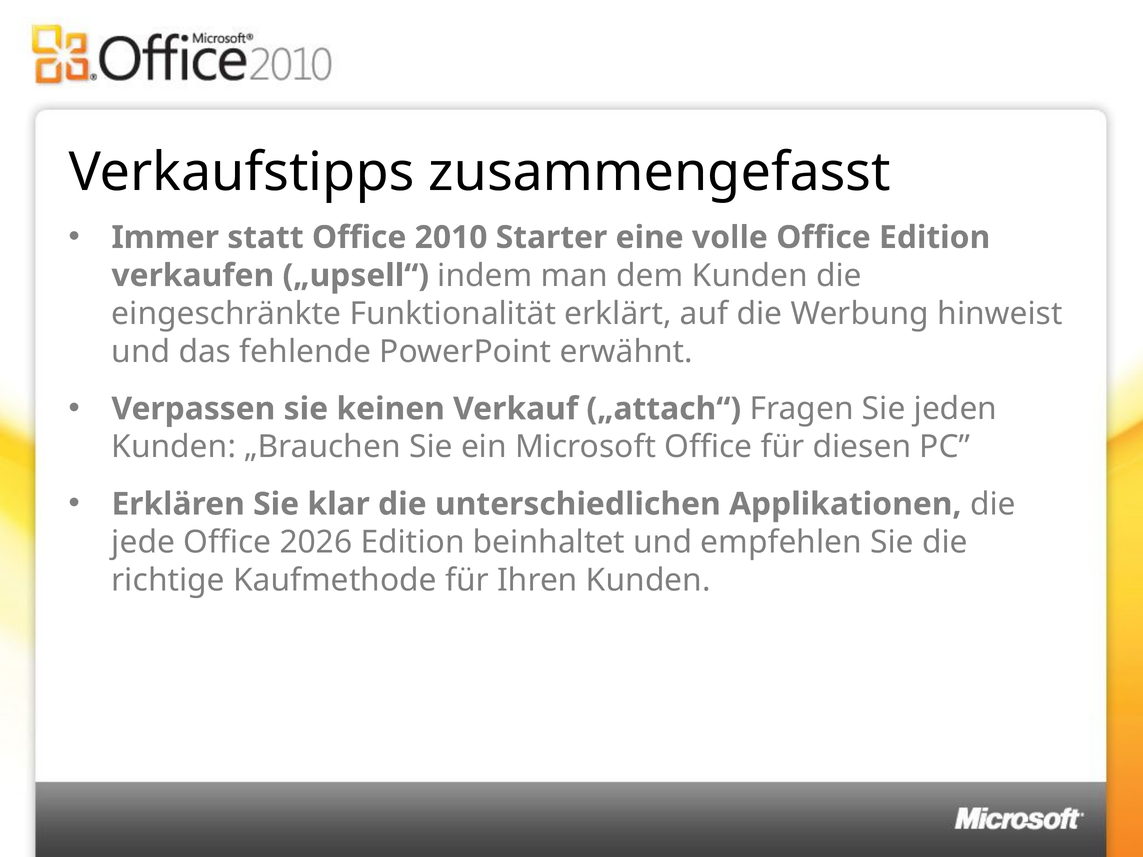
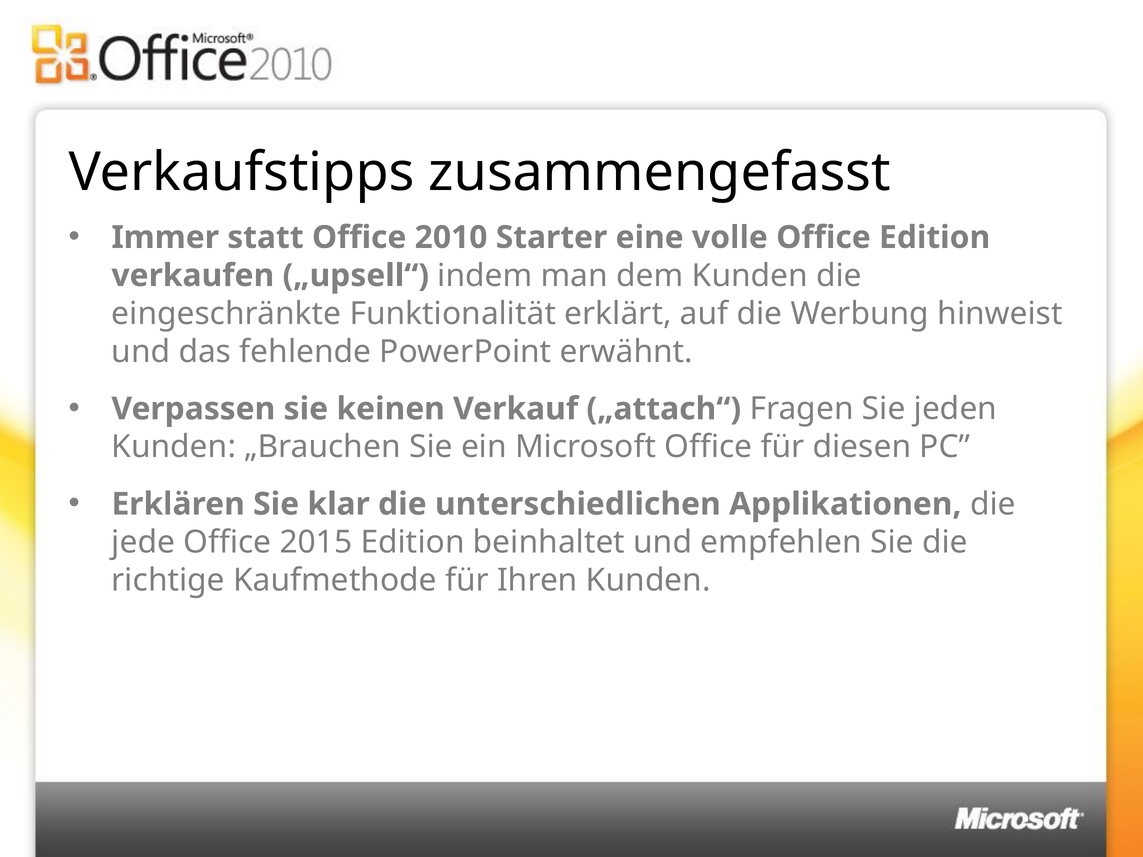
2026: 2026 -> 2015 (316, 542)
